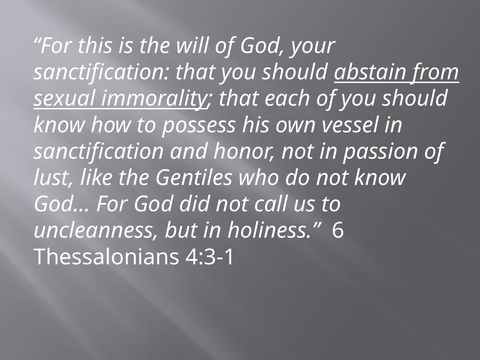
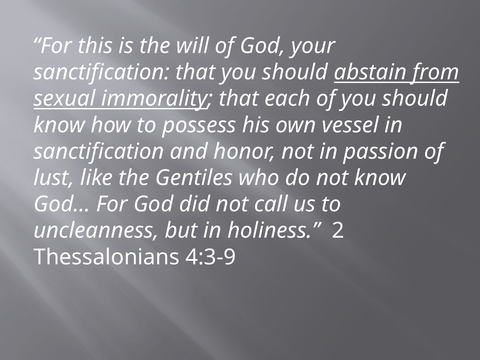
6: 6 -> 2 (338, 231)
4:3-1: 4:3-1 -> 4:3-9 (211, 257)
